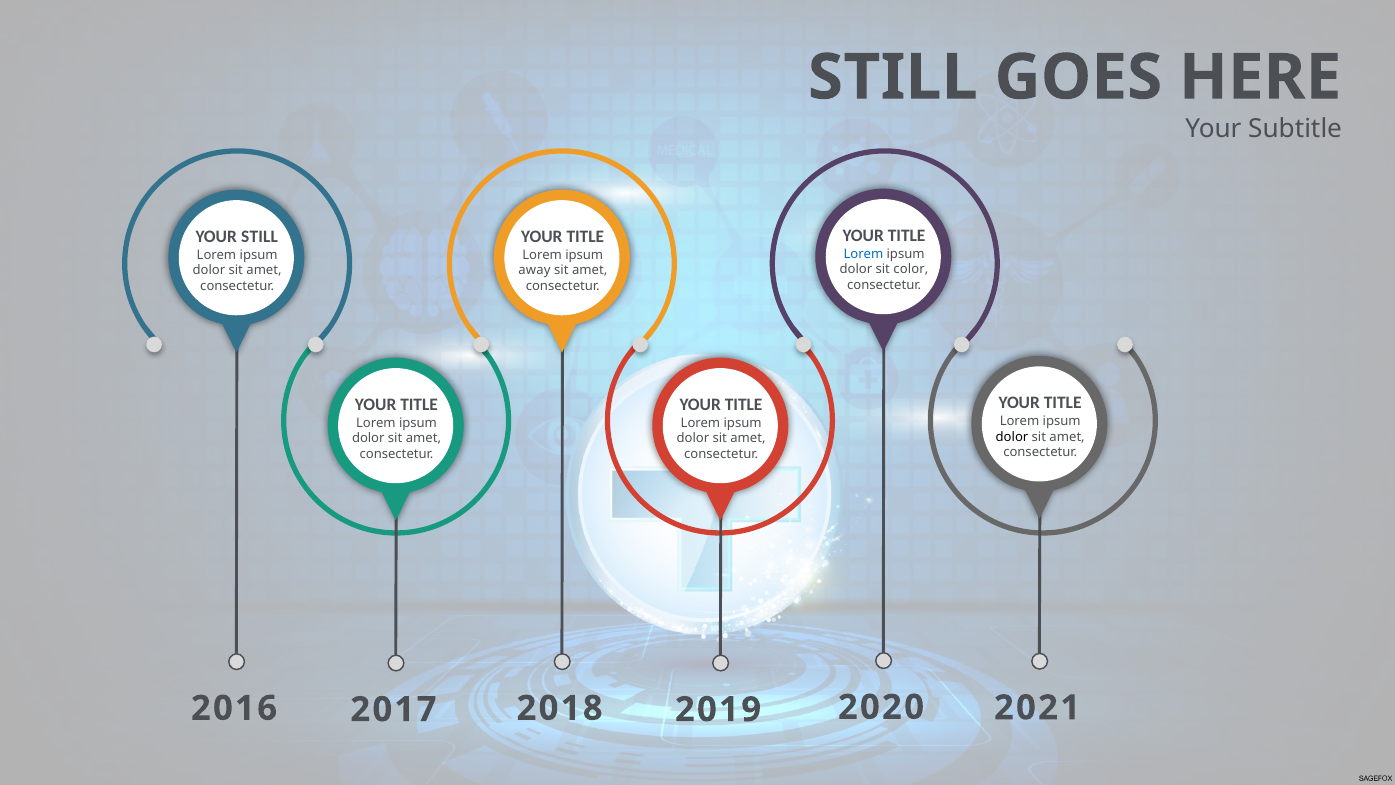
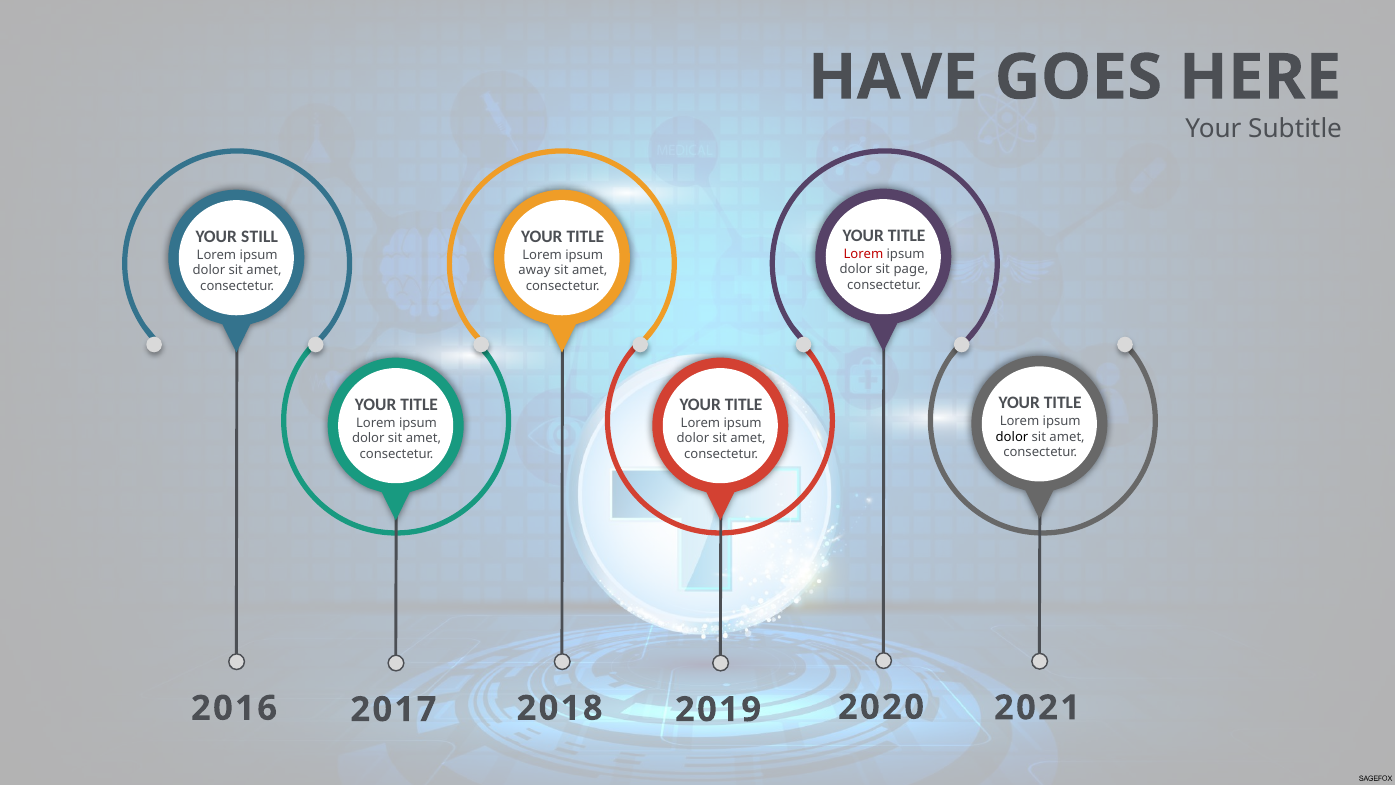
STILL: STILL -> HAVE (893, 77)
Lorem colour: blue -> red (863, 254)
color: color -> page (911, 269)
